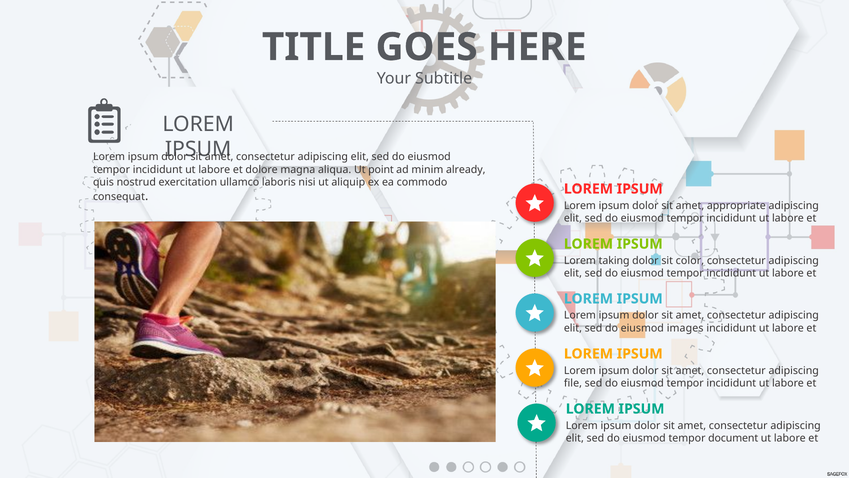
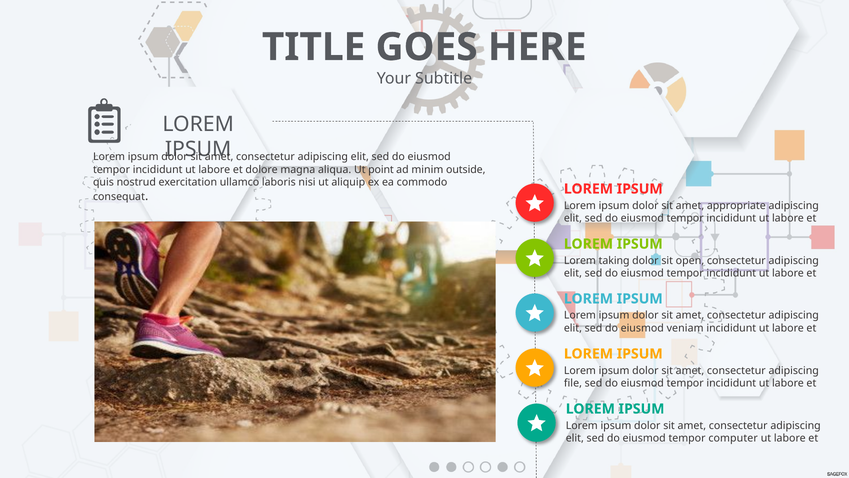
already: already -> outside (466, 169)
color: color -> open (690, 260)
images: images -> veniam (685, 328)
document: document -> computer (733, 438)
